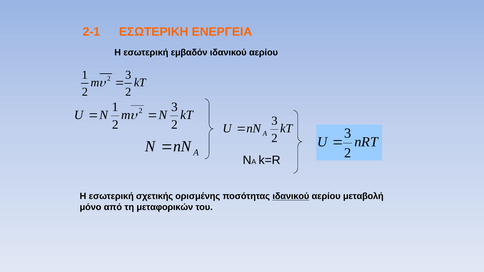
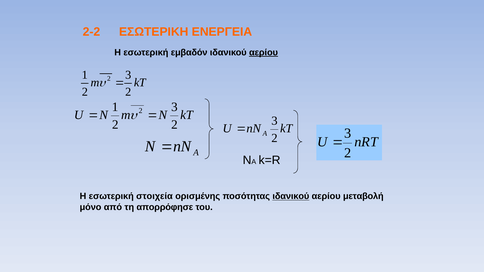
2-1: 2-1 -> 2-2 (91, 32)
αερίου underline: none -> present (264, 53)
σχετικής: σχετικής -> στοιχεία (154, 196)
μεταφορικών: μεταφορικών -> απορρόφησε (165, 207)
